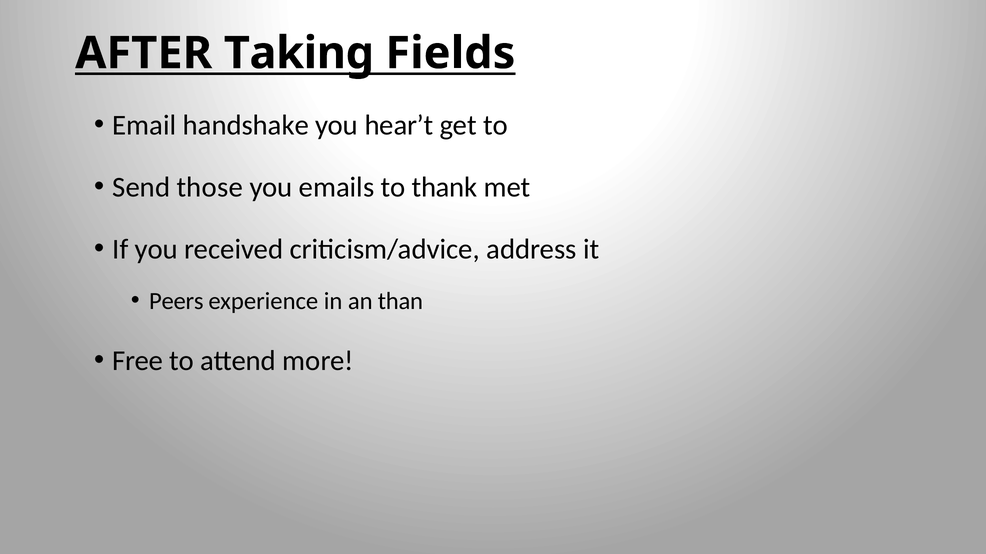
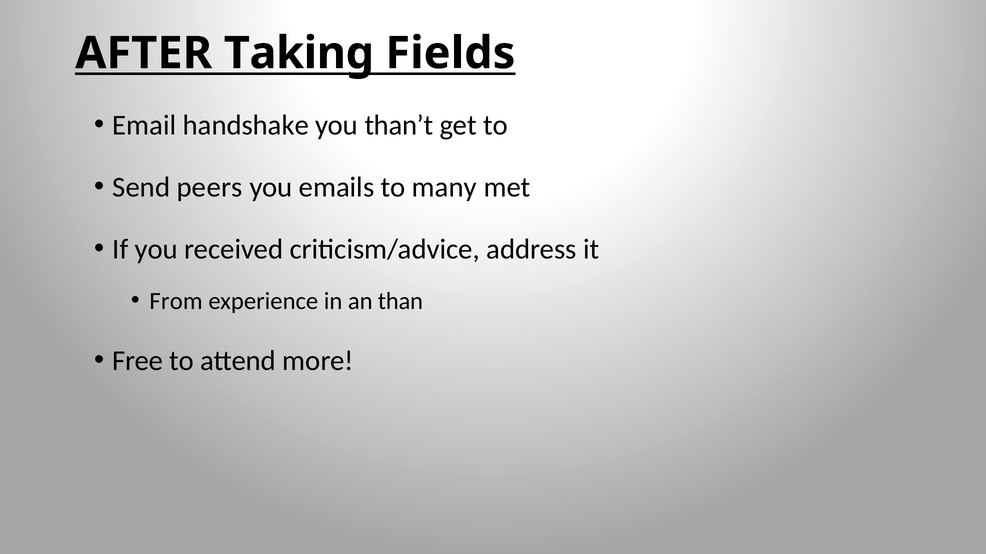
hear’t: hear’t -> than’t (399, 126)
those: those -> peers (210, 188)
thank: thank -> many (444, 188)
Peers: Peers -> From (176, 301)
